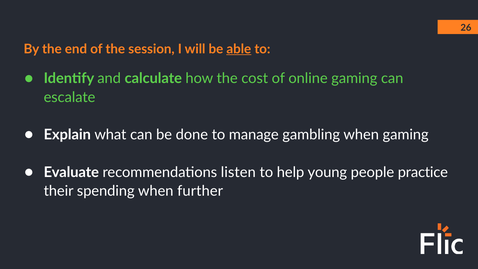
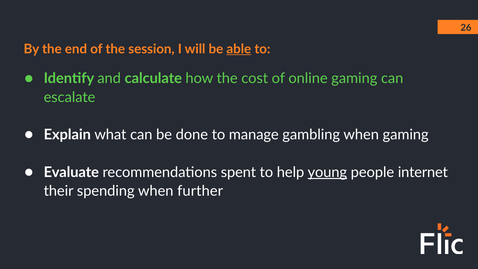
listen: listen -> spent (238, 172)
young underline: none -> present (327, 172)
practice: practice -> internet (423, 172)
